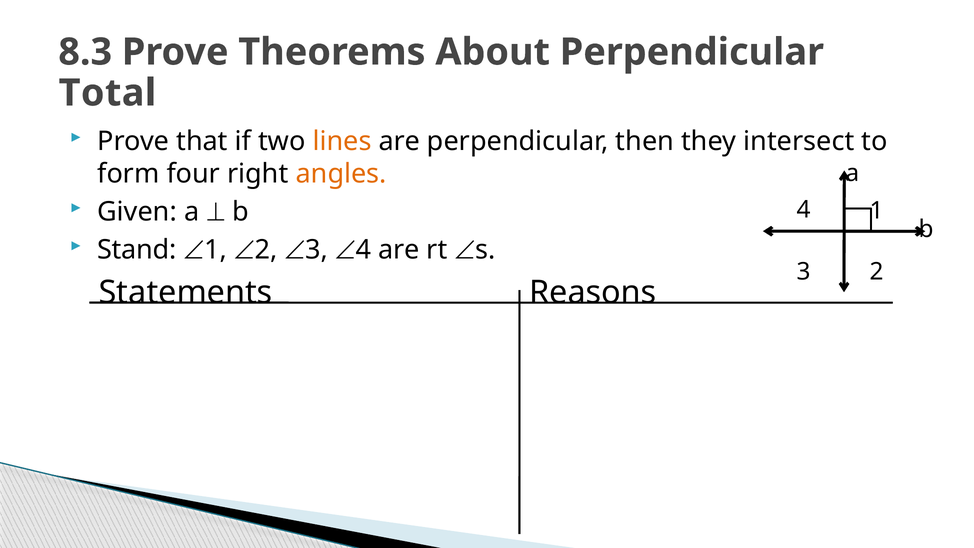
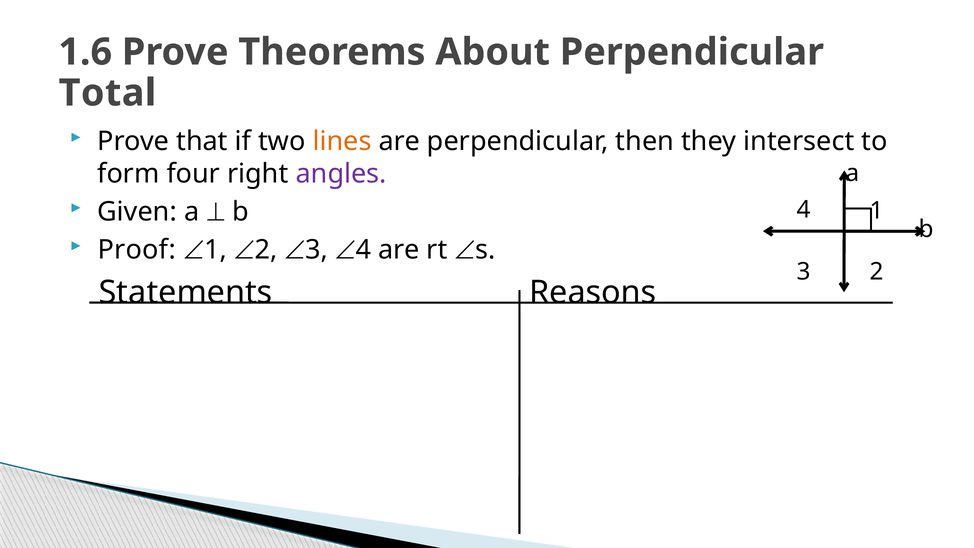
8.3: 8.3 -> 1.6 (85, 52)
angles colour: orange -> purple (341, 174)
Stand: Stand -> Proof (137, 250)
